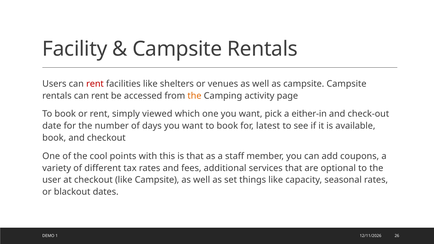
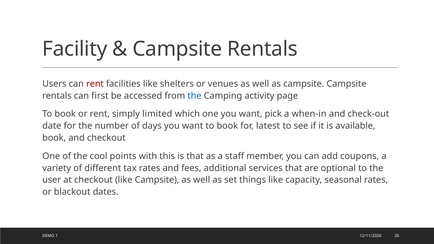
rentals can rent: rent -> first (100, 96)
the colour: orange -> blue (194, 96)
viewed: viewed -> limited (157, 114)
either-in: either-in -> when-in (309, 114)
